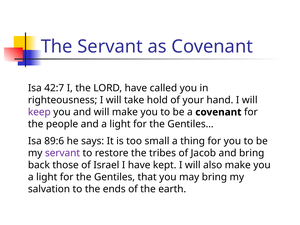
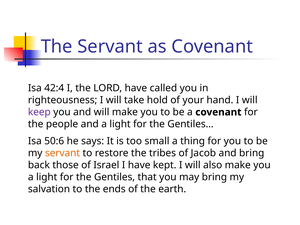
42:7: 42:7 -> 42:4 (54, 88)
89:6: 89:6 -> 50:6 (54, 141)
servant colour: purple -> orange (63, 153)
